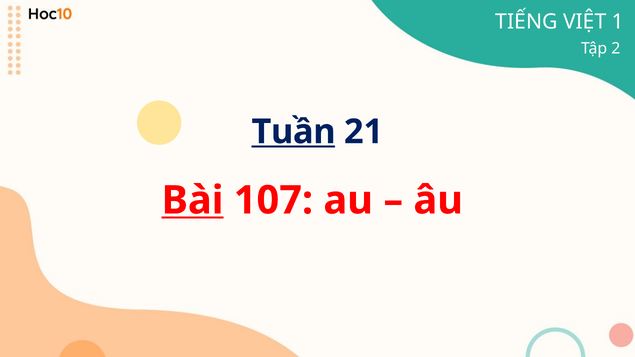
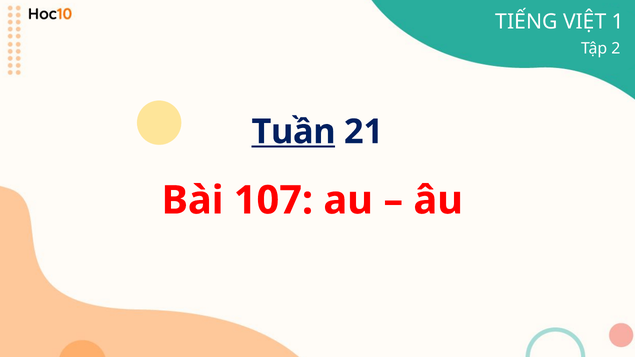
Bài underline: present -> none (193, 200)
